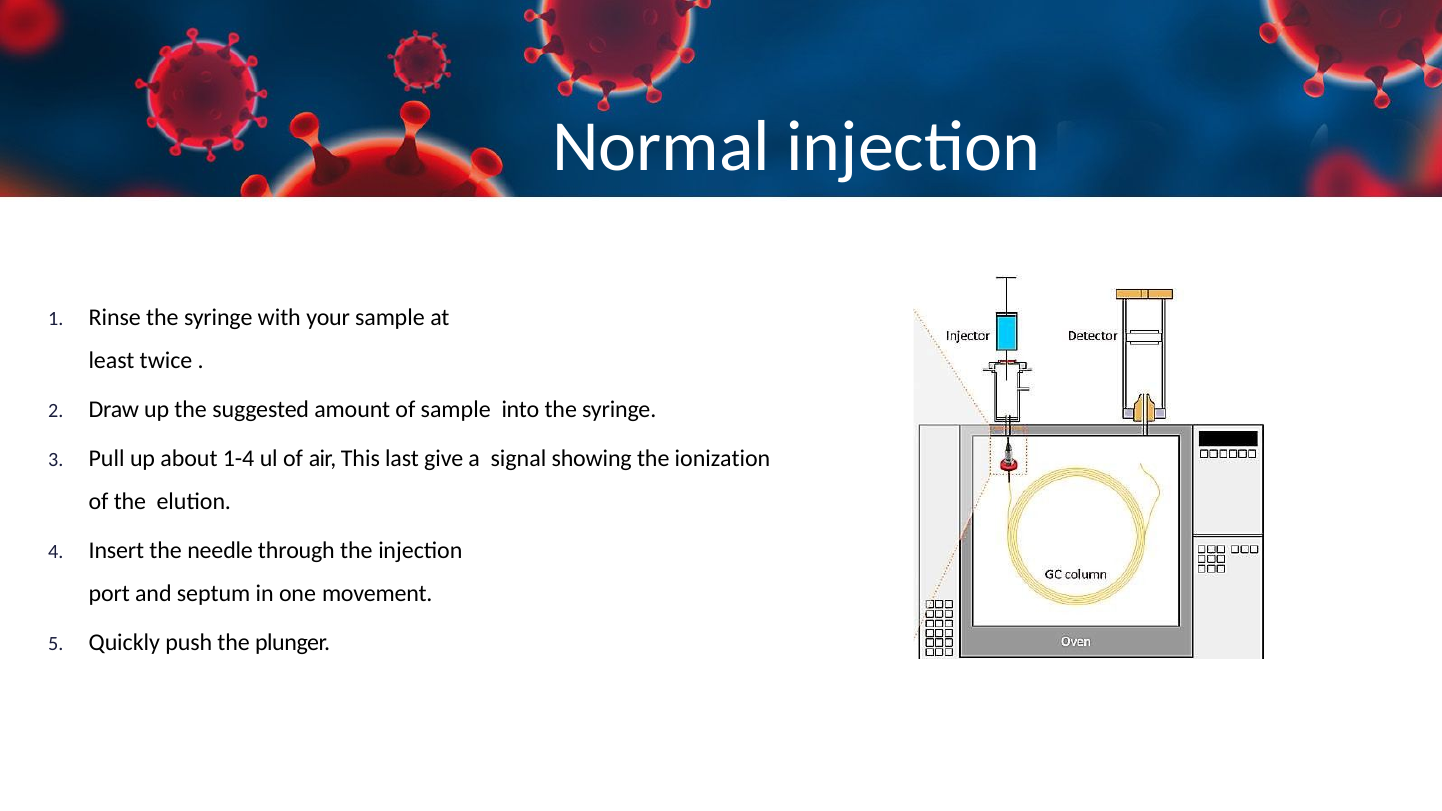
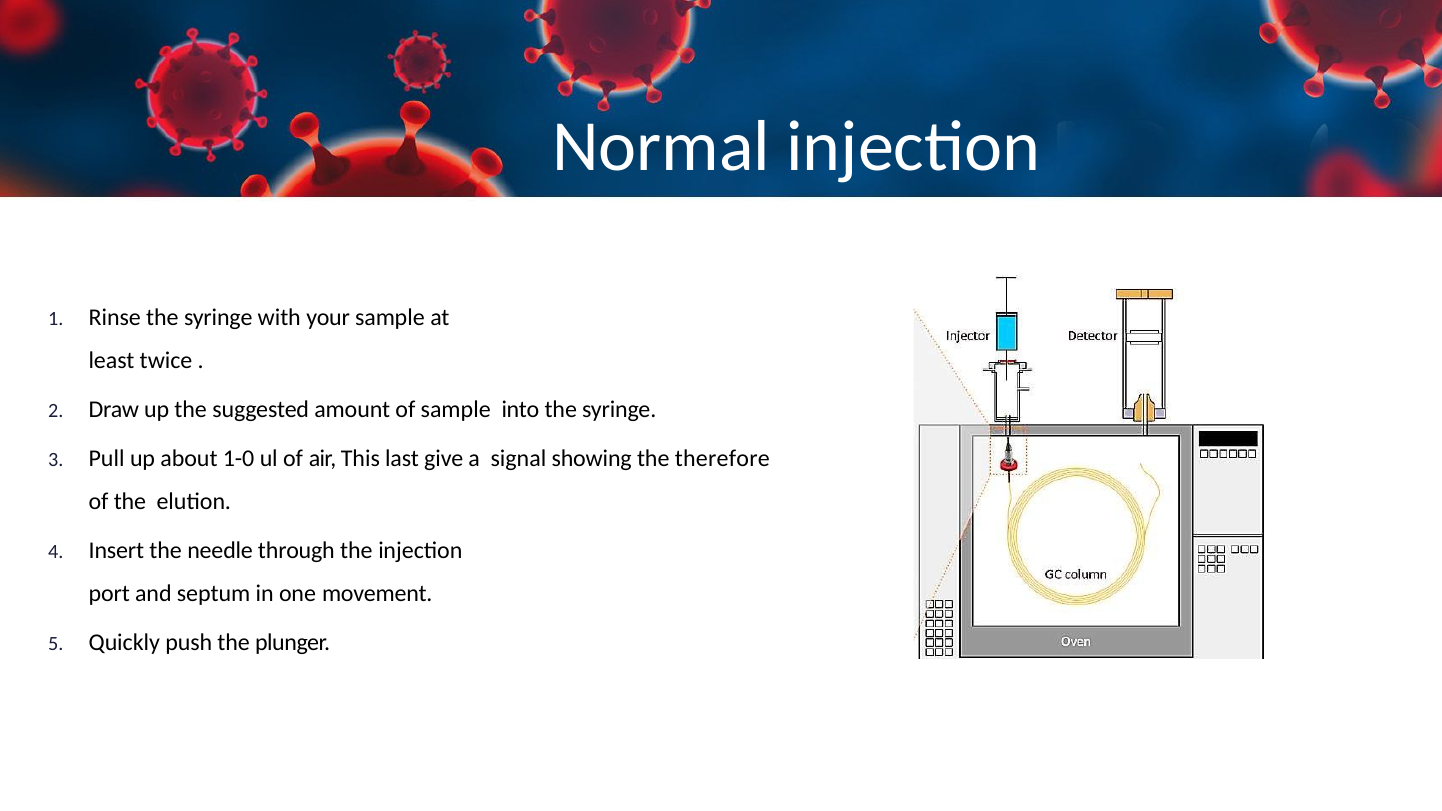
1-4: 1-4 -> 1-0 (239, 459)
ionization: ionization -> therefore (722, 459)
